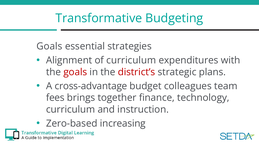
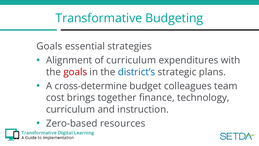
district’s colour: red -> blue (137, 72)
cross-advantage: cross-advantage -> cross-determine (91, 86)
fees: fees -> cost (55, 98)
increasing: increasing -> resources (123, 123)
